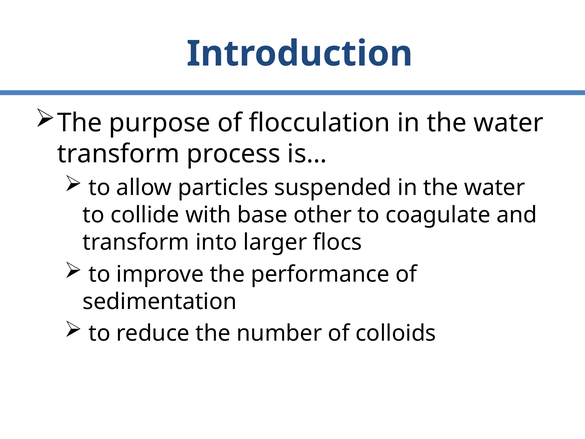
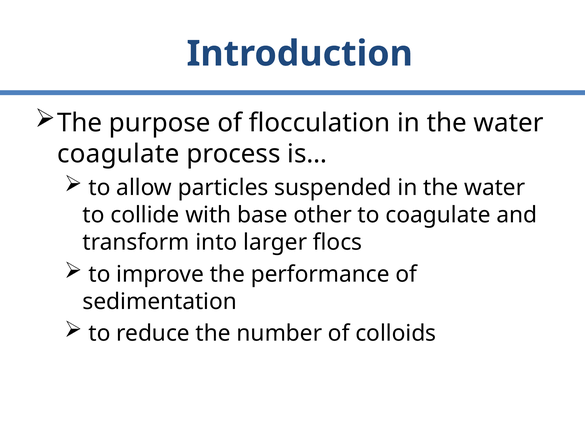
transform: transform -> coagulate (118, 154)
